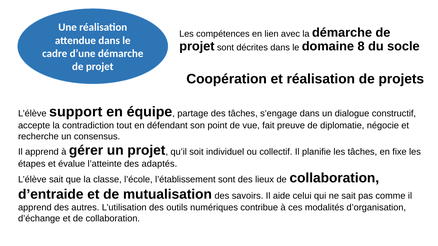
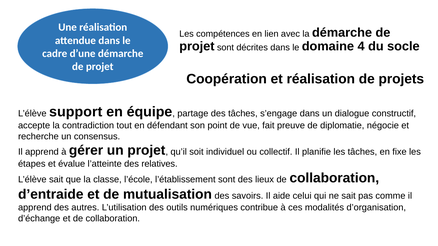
8: 8 -> 4 (361, 46)
adaptés: adaptés -> relatives (160, 164)
